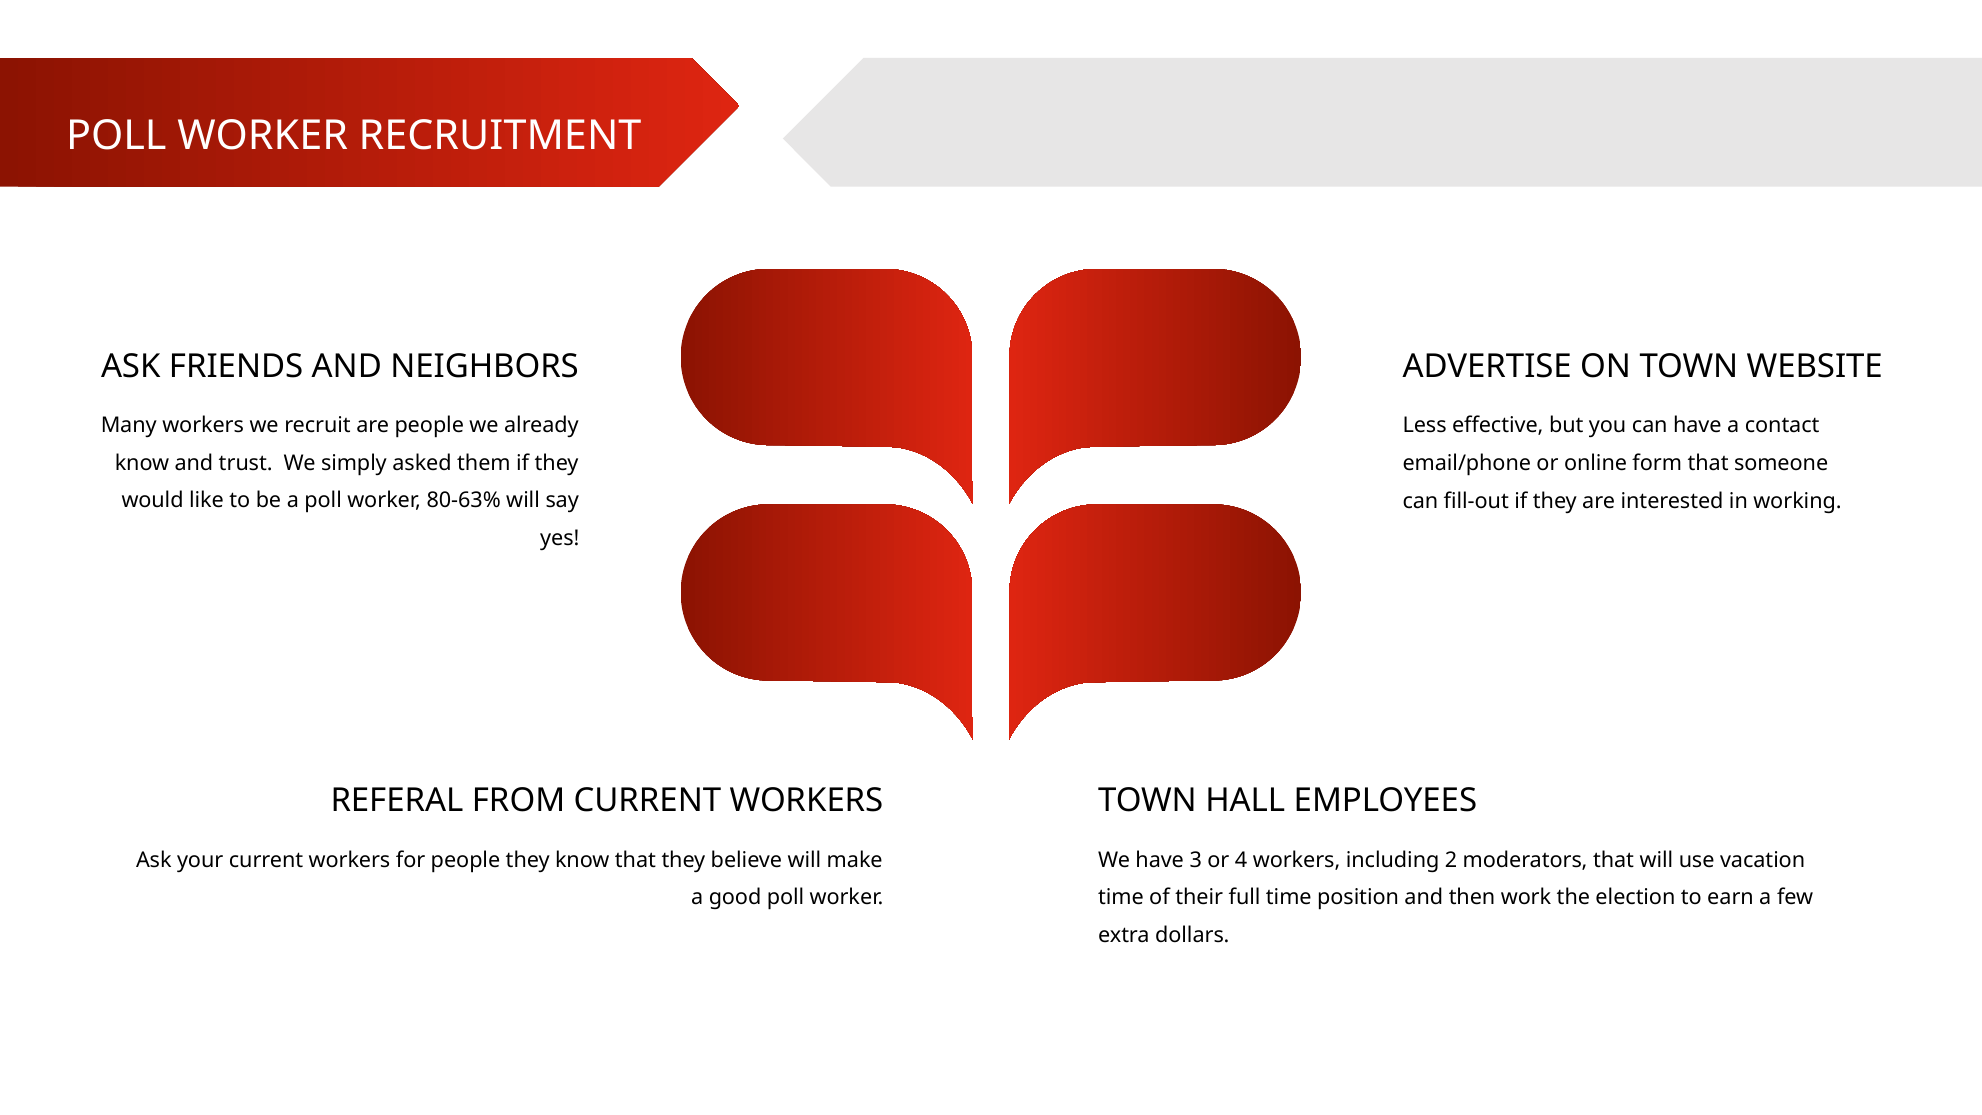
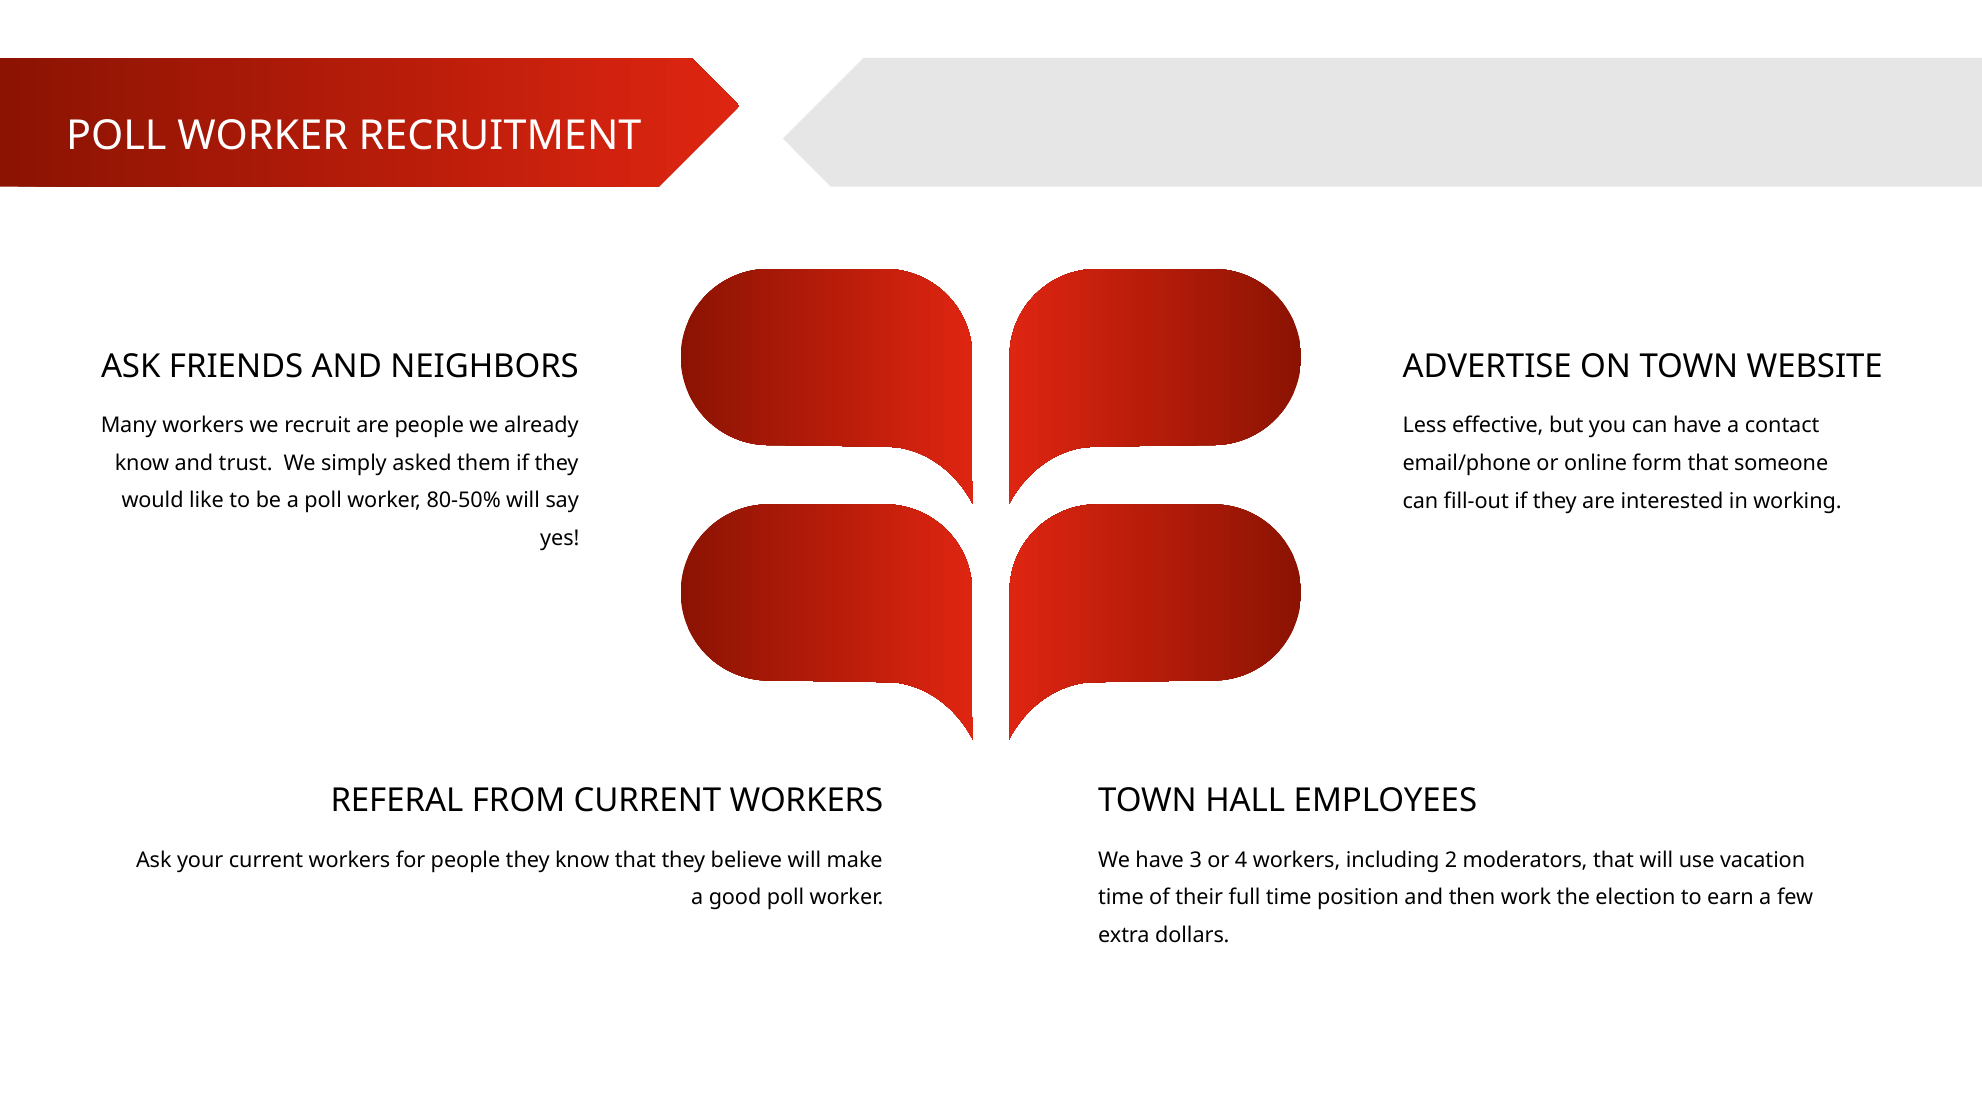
80-63%: 80-63% -> 80-50% (464, 501)
